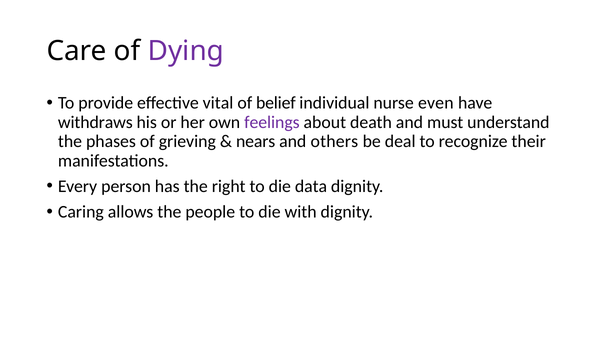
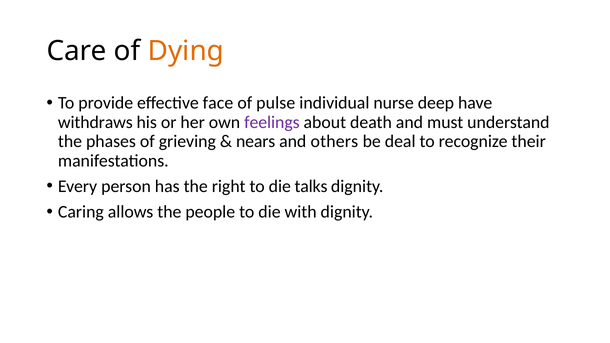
Dying colour: purple -> orange (186, 51)
vital: vital -> face (218, 103)
belief: belief -> pulse (276, 103)
even: even -> deep (436, 103)
data: data -> talks (311, 186)
